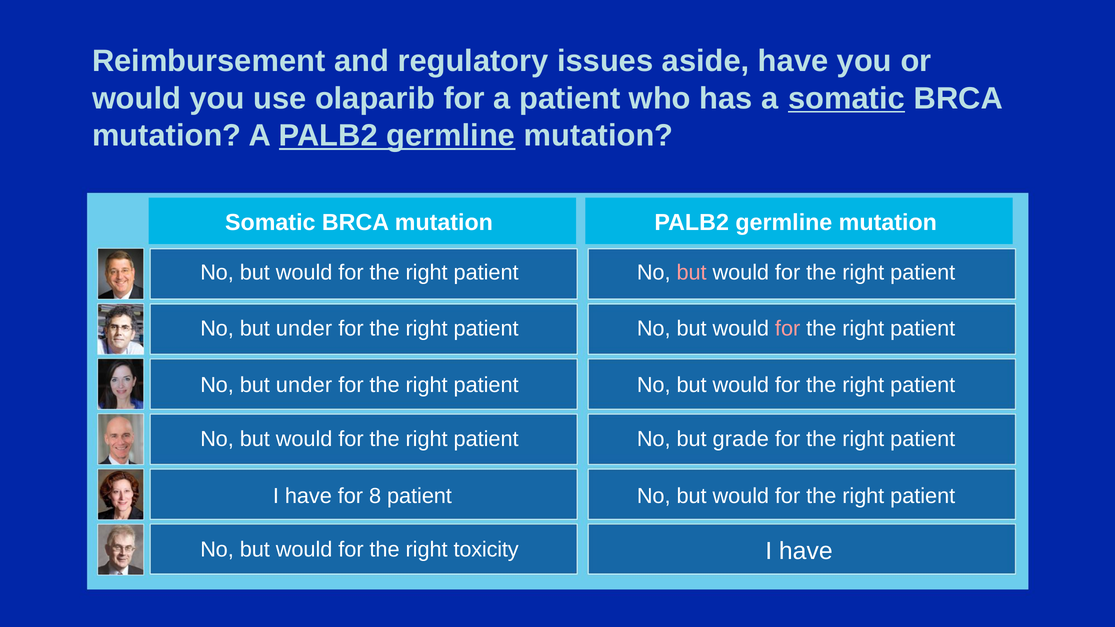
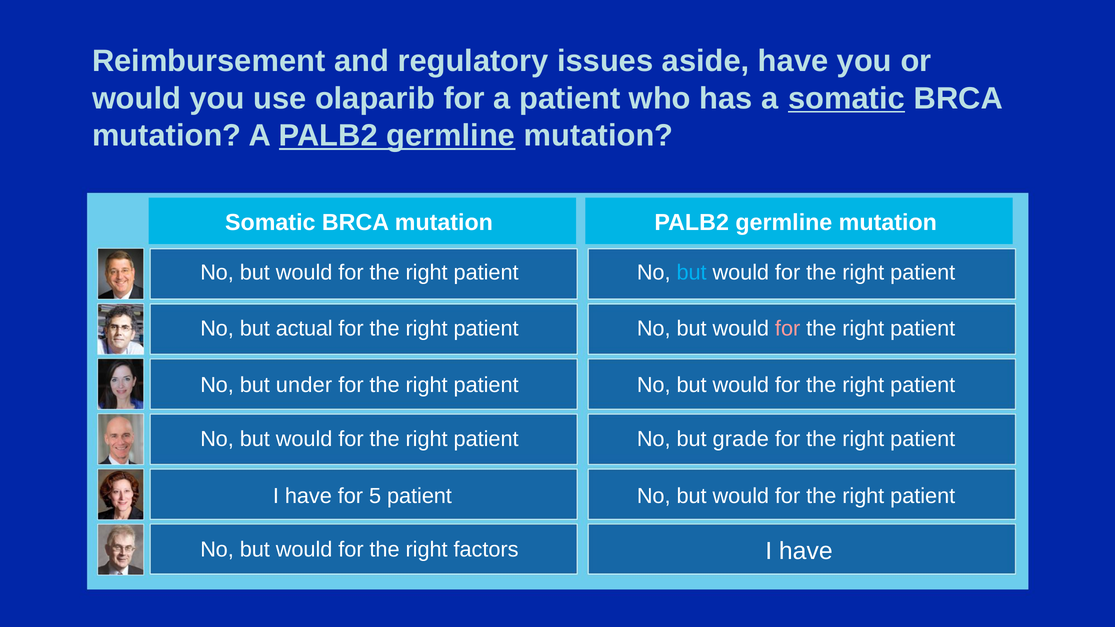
but colour: pink -> light blue (692, 273)
under: under -> actual (304, 329)
8: 8 -> 5 (375, 496)
toxicity: toxicity -> factors (486, 550)
